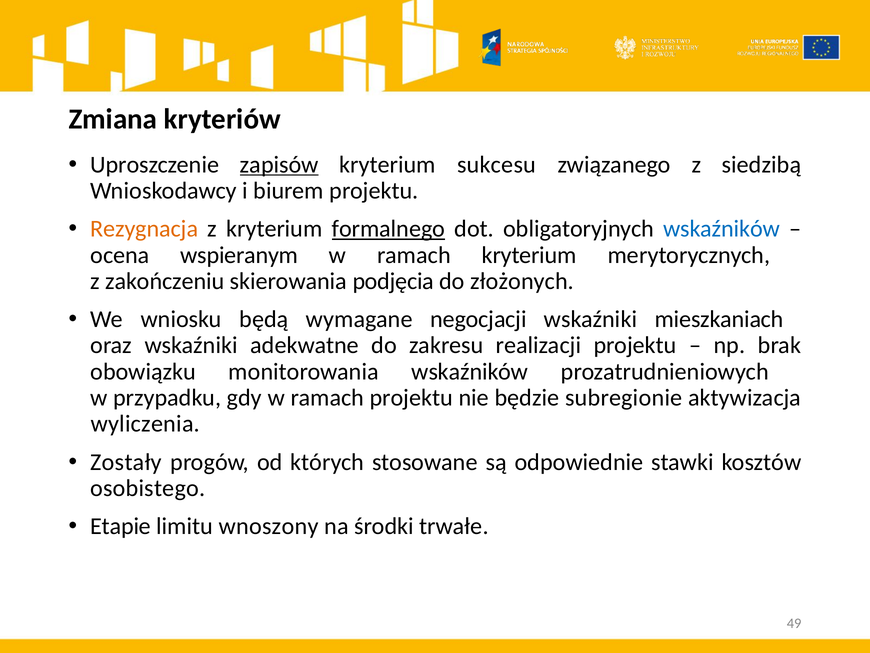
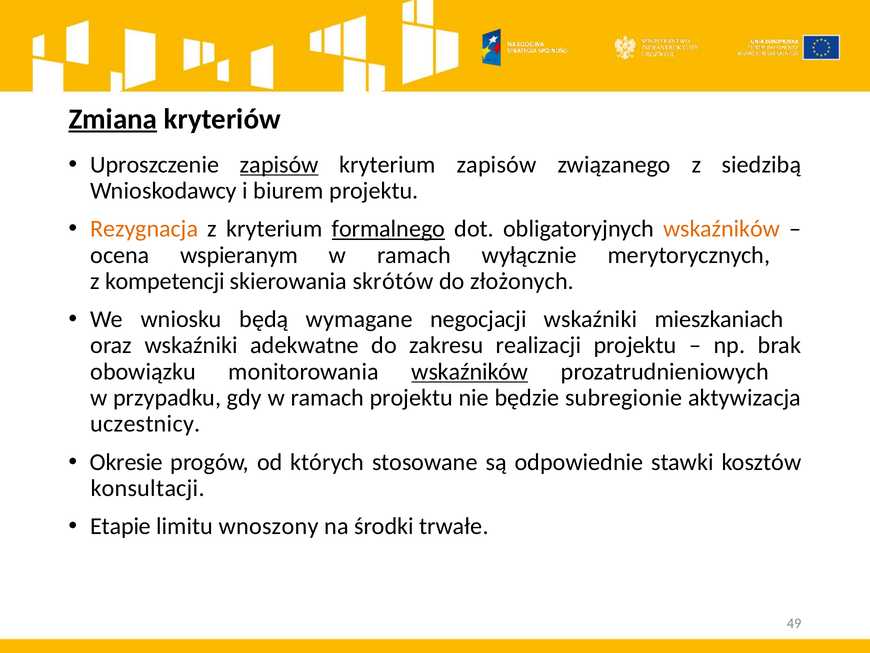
Zmiana underline: none -> present (113, 119)
kryterium sukcesu: sukcesu -> zapisów (497, 164)
wskaźników colour: blue -> orange (722, 229)
ramach kryterium: kryterium -> wyłącznie (529, 255)
zakończeniu: zakończeniu -> kompetencji (165, 281)
podjęcia: podjęcia -> skrótów (393, 281)
wskaźników underline: none -> present (470, 371)
wyliczenia: wyliczenia -> uczestnicy (145, 424)
Zostały: Zostały -> Okresie (126, 462)
osobistego: osobistego -> konsultacji (148, 488)
